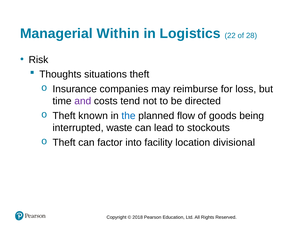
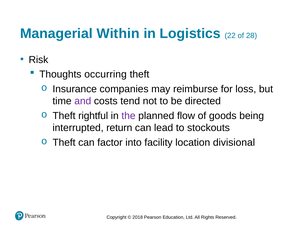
situations: situations -> occurring (106, 74)
known: known -> rightful (93, 116)
the colour: blue -> purple (128, 116)
waste: waste -> return (119, 128)
